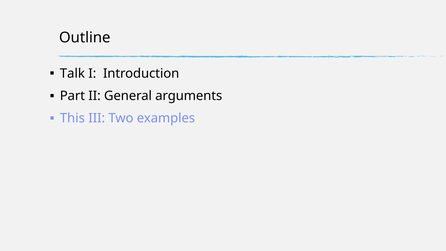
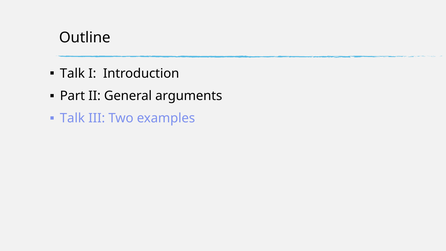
This: This -> Talk (72, 118)
